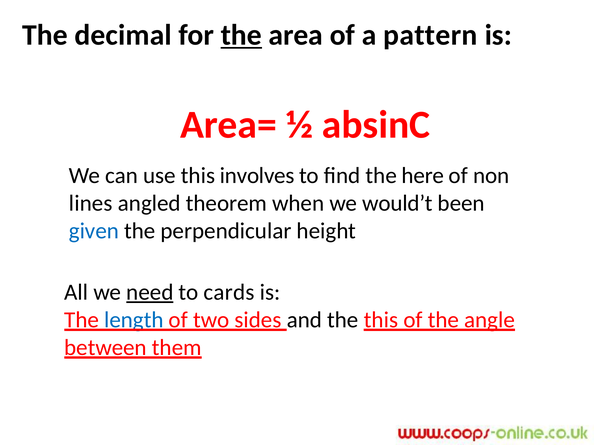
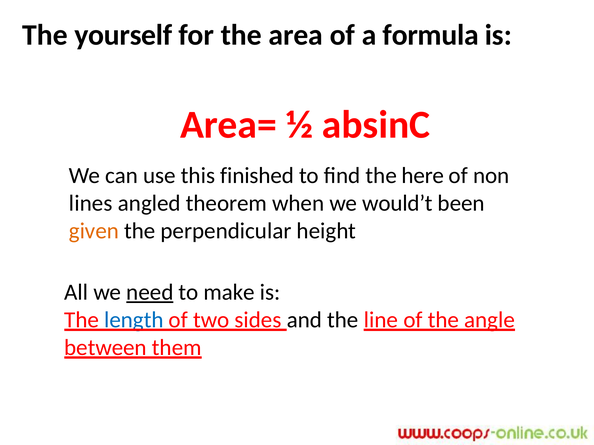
decimal: decimal -> yourself (123, 35)
the underline: present -> none (241, 35)
pattern: pattern -> formula (431, 35)
involves: involves -> finished (257, 176)
given colour: blue -> orange (94, 231)
cards: cards -> make (229, 293)
the this: this -> line (381, 320)
